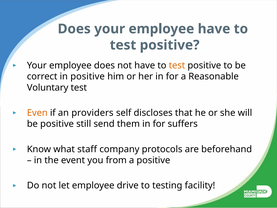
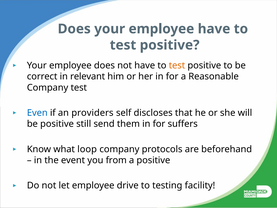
in positive: positive -> relevant (88, 76)
Voluntary: Voluntary -> Company (48, 87)
Even colour: orange -> blue (37, 113)
staff: staff -> loop (87, 149)
